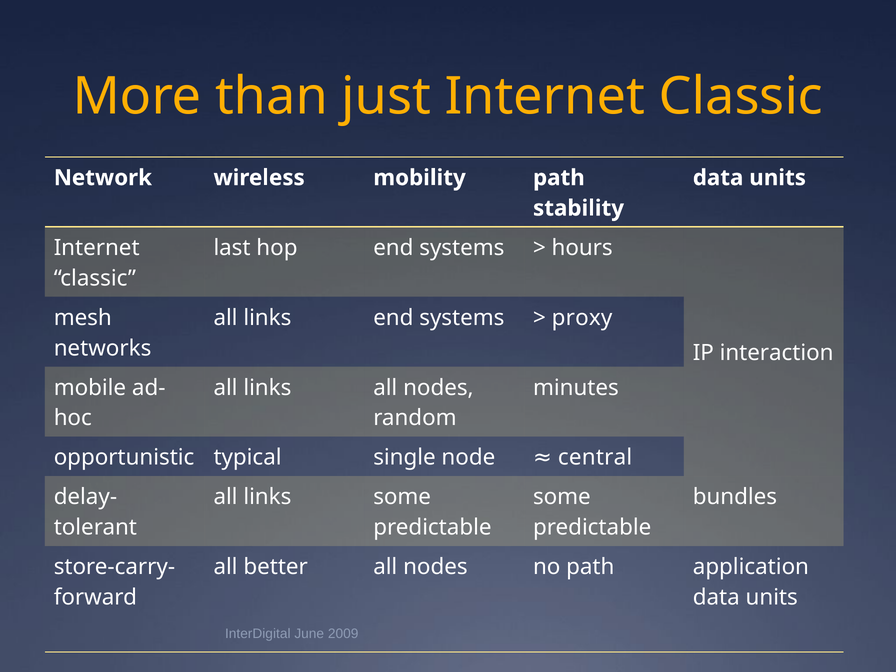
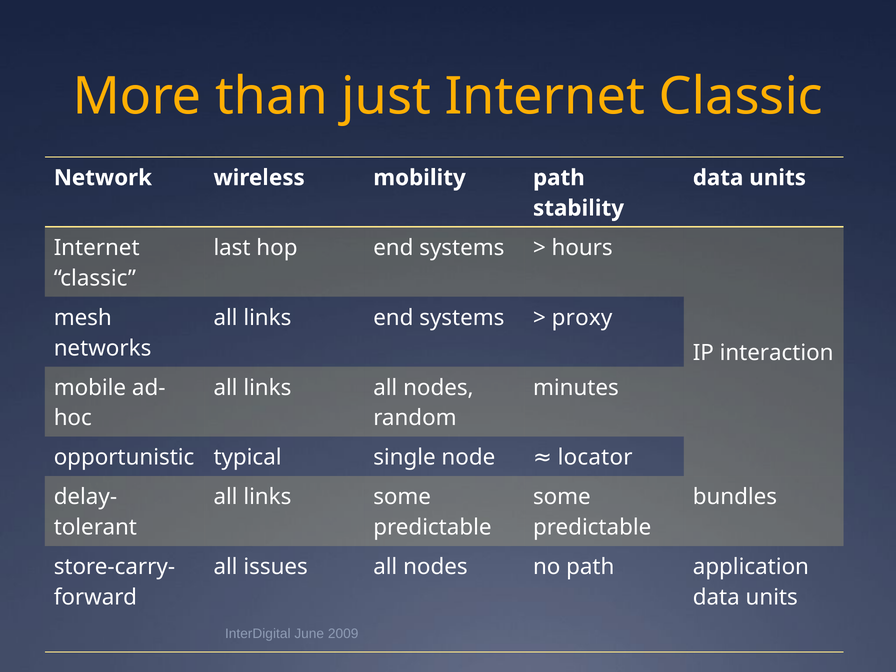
central: central -> locator (595, 458)
better: better -> issues (276, 567)
